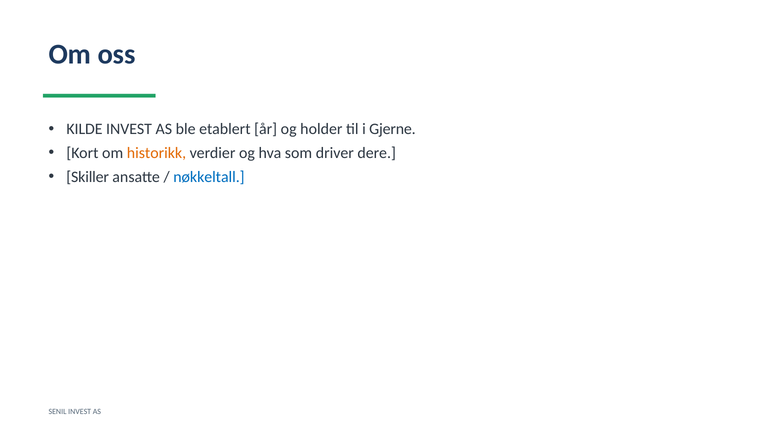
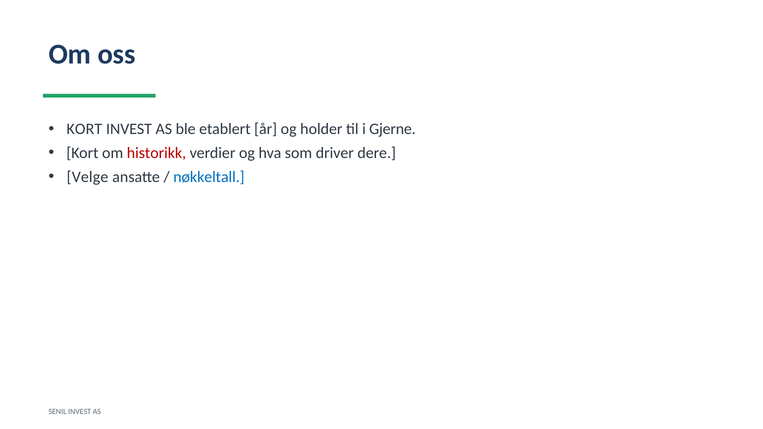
KILDE: KILDE -> KORT (84, 129)
historikk colour: orange -> red (156, 153)
Skiller: Skiller -> Velge (88, 177)
